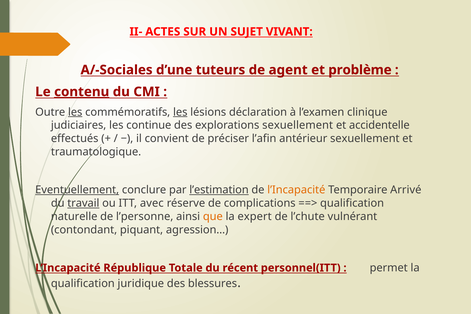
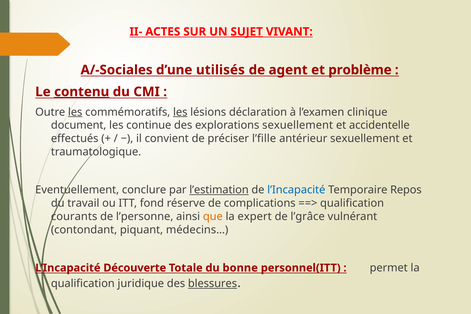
SUJET underline: none -> present (247, 32)
tuteurs: tuteurs -> utilisés (220, 70)
judiciaires: judiciaires -> document (79, 125)
l’afin: l’afin -> l’fille (264, 139)
Eventuellement underline: present -> none (77, 190)
l’Incapacité colour: orange -> blue (296, 190)
Arrivé: Arrivé -> Repos (406, 190)
travail underline: present -> none (83, 203)
avec: avec -> fond (152, 203)
naturelle: naturelle -> courants (74, 216)
l’chute: l’chute -> l’grâce (308, 216)
agression…: agression… -> médecins… (197, 230)
République: République -> Découverte (135, 268)
récent: récent -> bonne (240, 268)
blessures underline: none -> present (213, 283)
